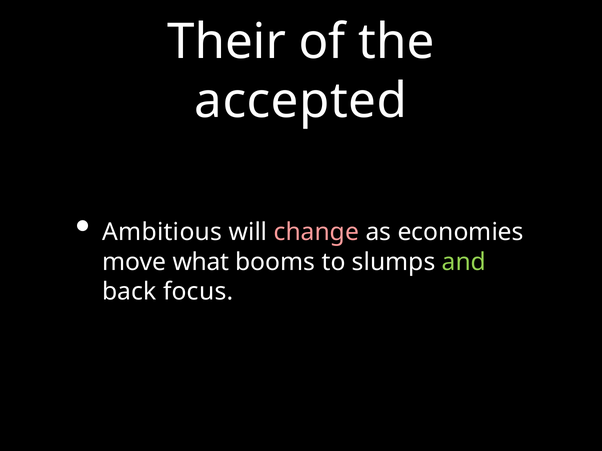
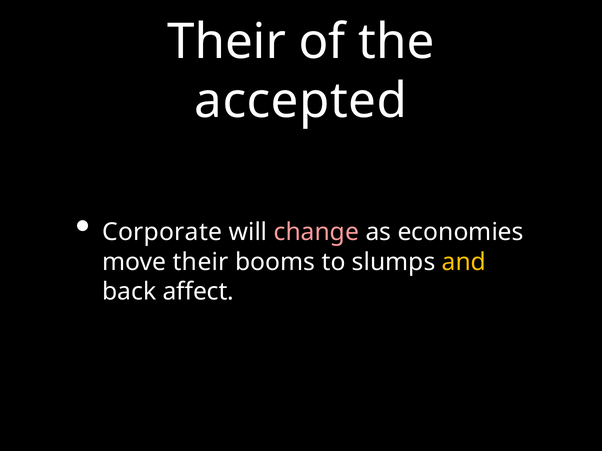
Ambitious: Ambitious -> Corporate (162, 233)
move what: what -> their (201, 262)
and colour: light green -> yellow (464, 262)
focus: focus -> affect (198, 292)
